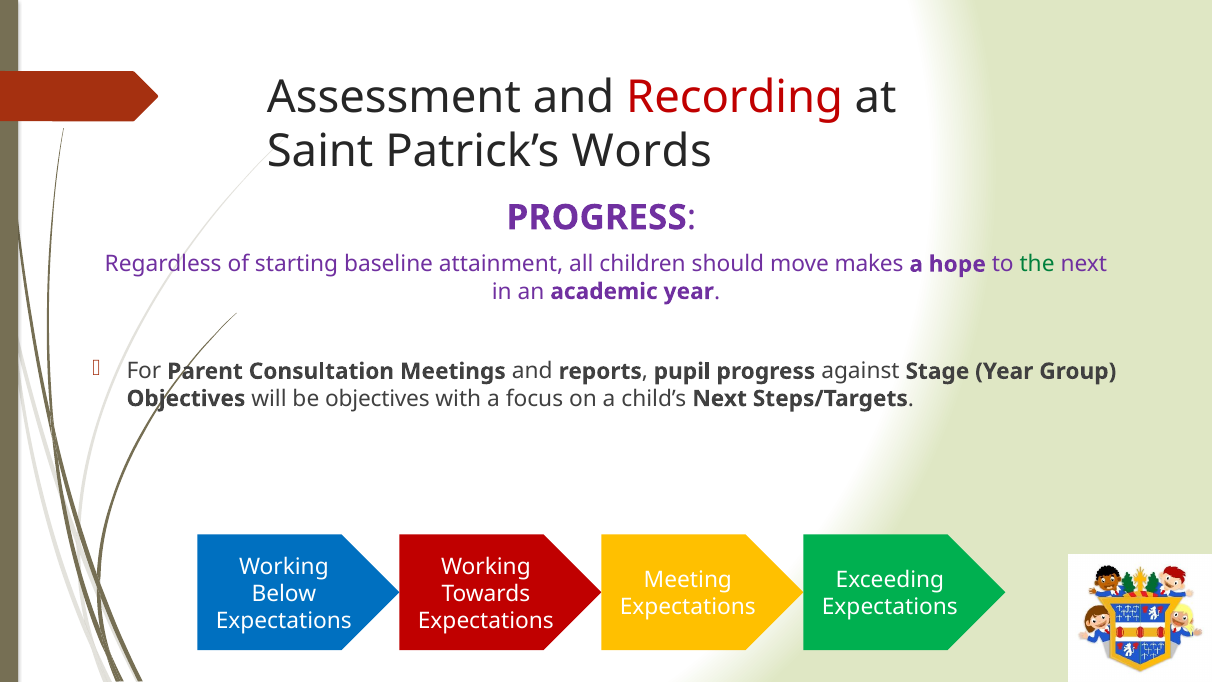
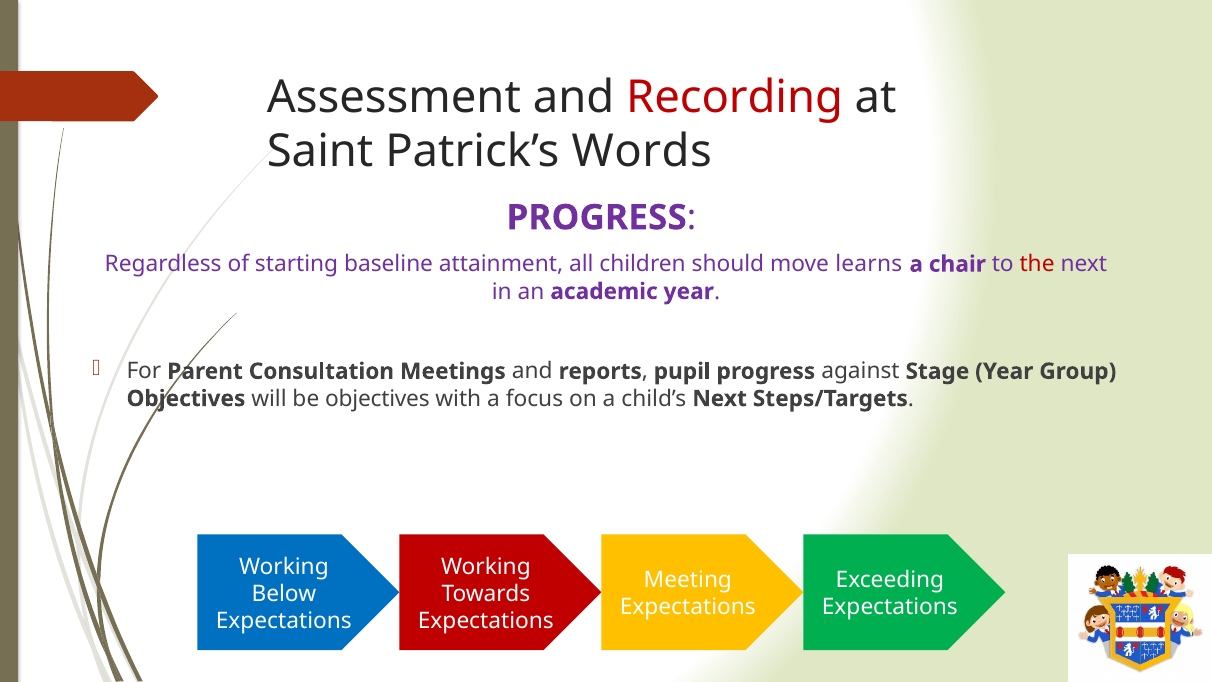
makes: makes -> learns (869, 264)
hope: hope -> chair (957, 264)
the colour: green -> red (1037, 264)
